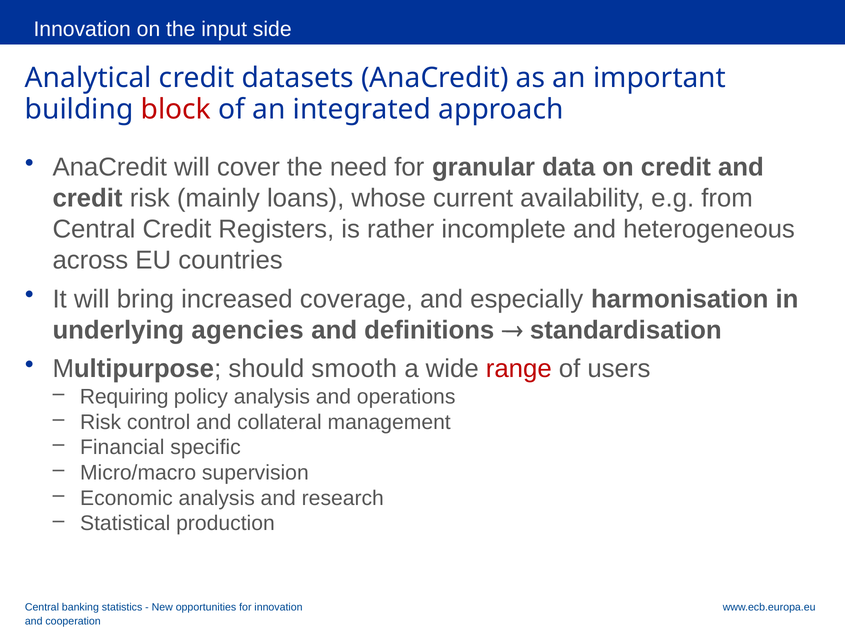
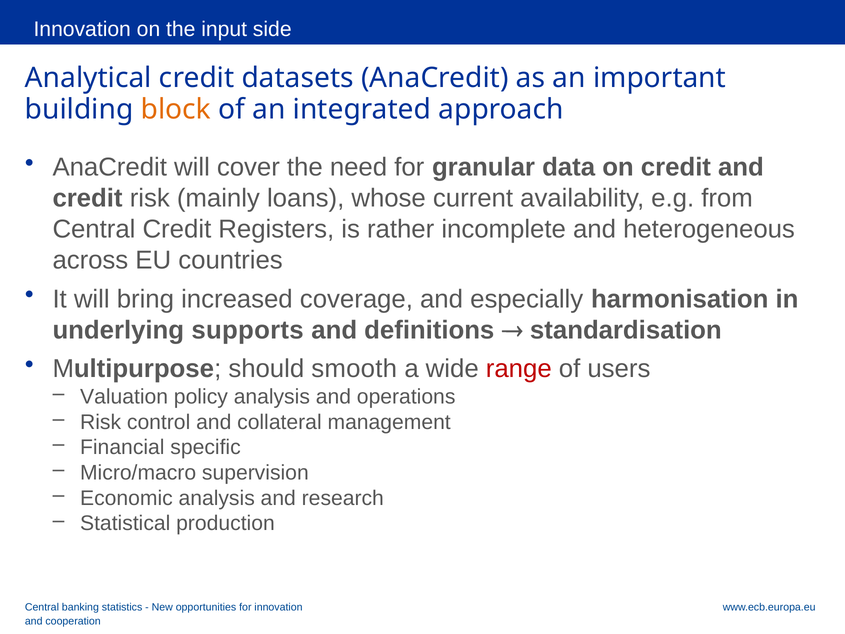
block colour: red -> orange (176, 110)
agencies: agencies -> supports (248, 330)
Requiring: Requiring -> Valuation (124, 397)
